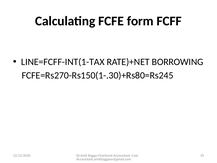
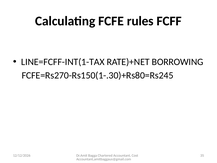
form: form -> rules (140, 21)
